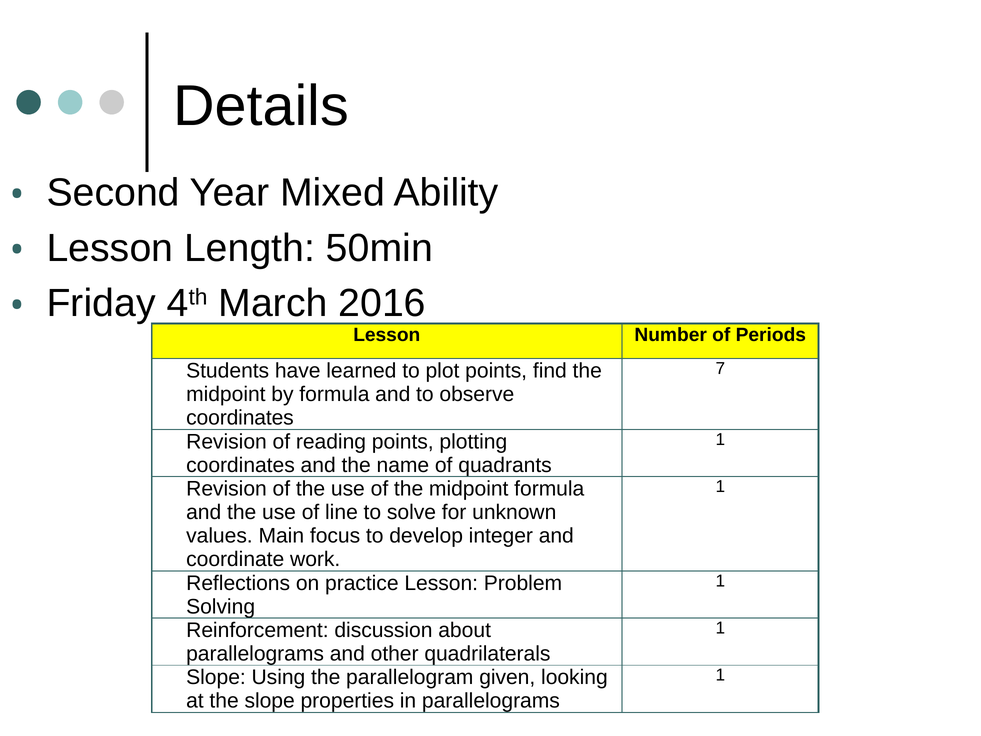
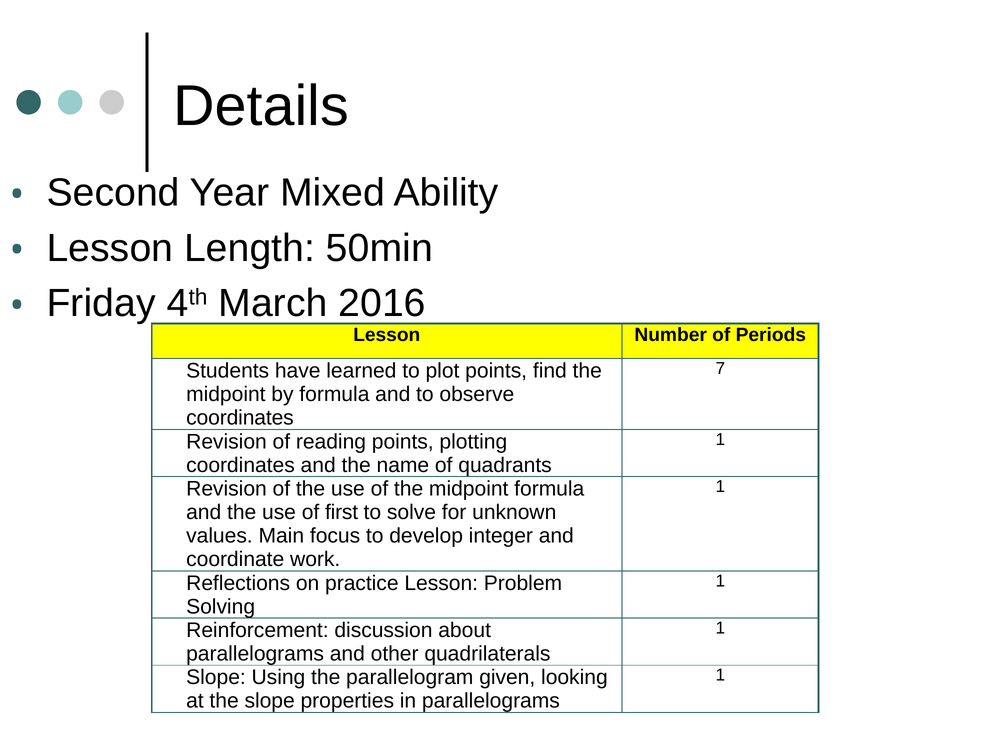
line: line -> first (342, 512)
